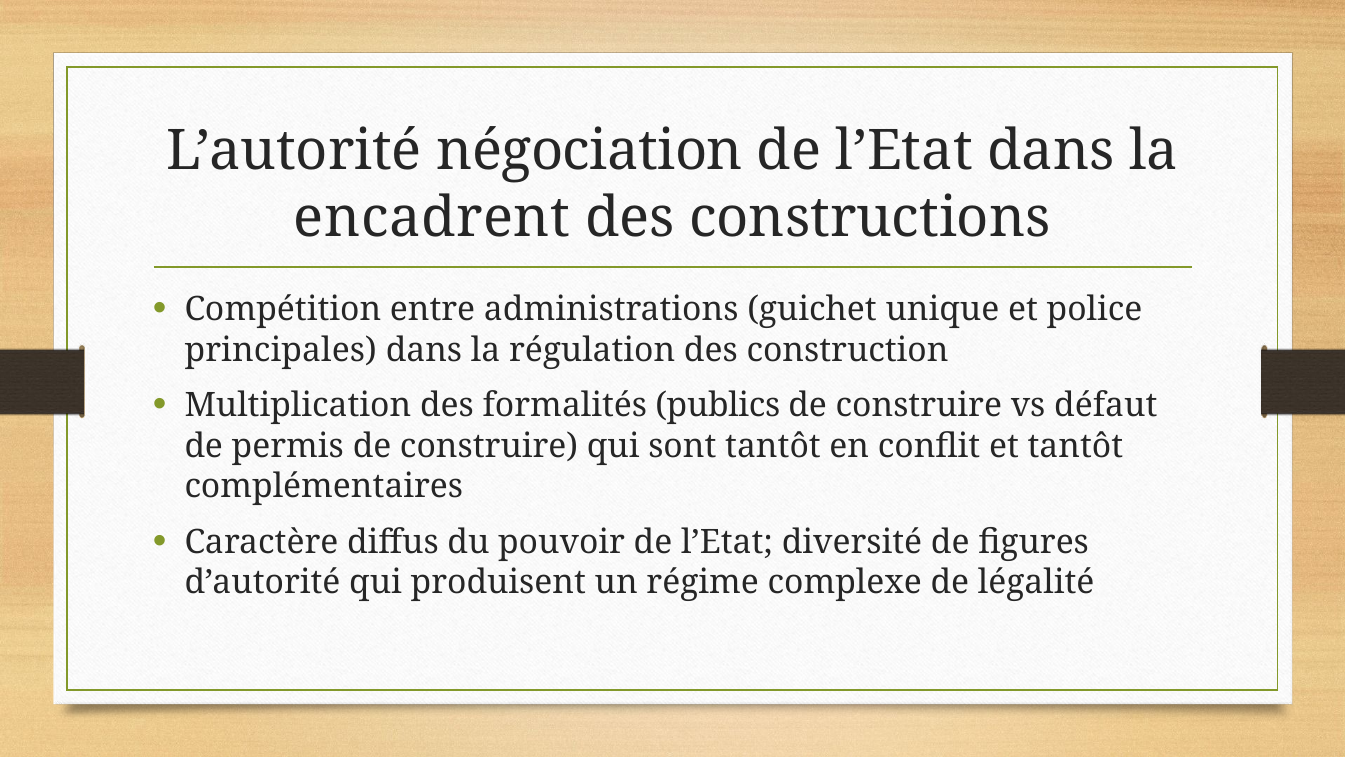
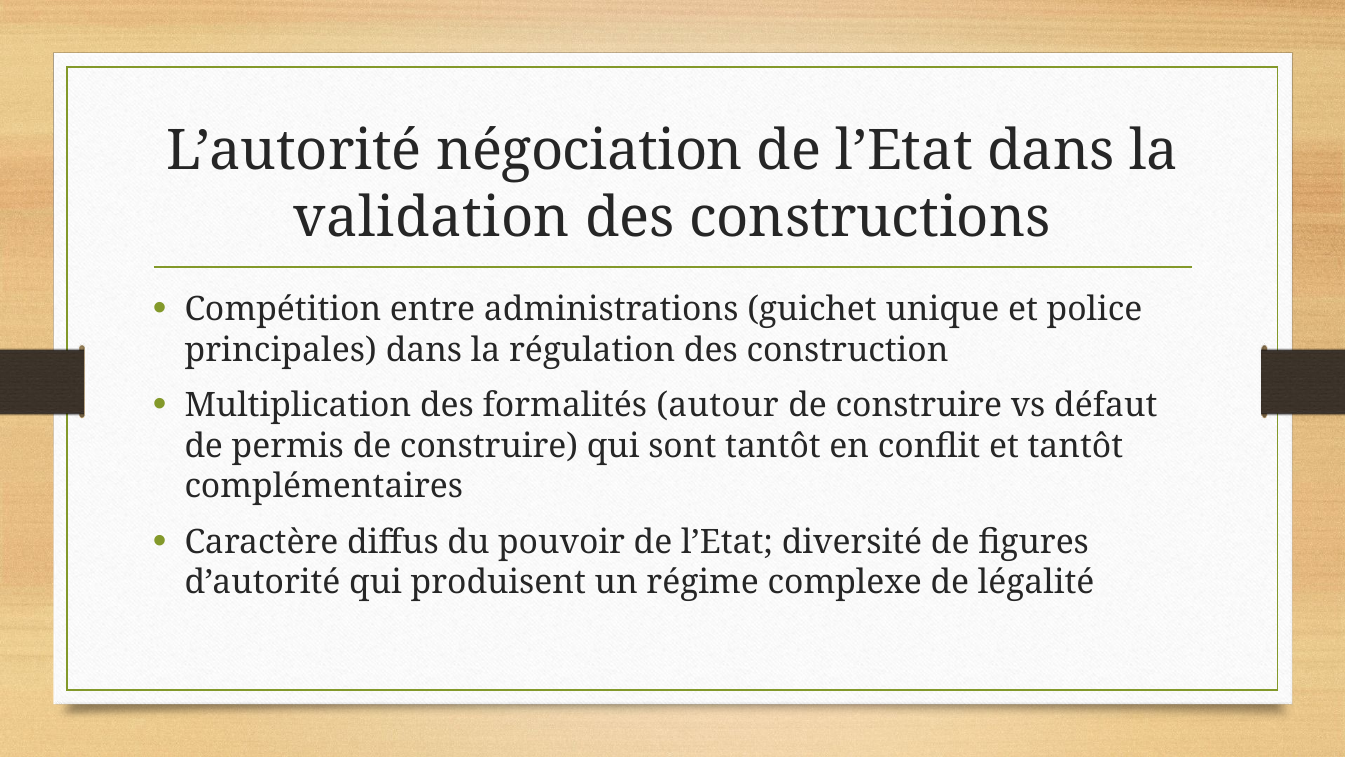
encadrent: encadrent -> validation (432, 218)
publics: publics -> autour (718, 406)
